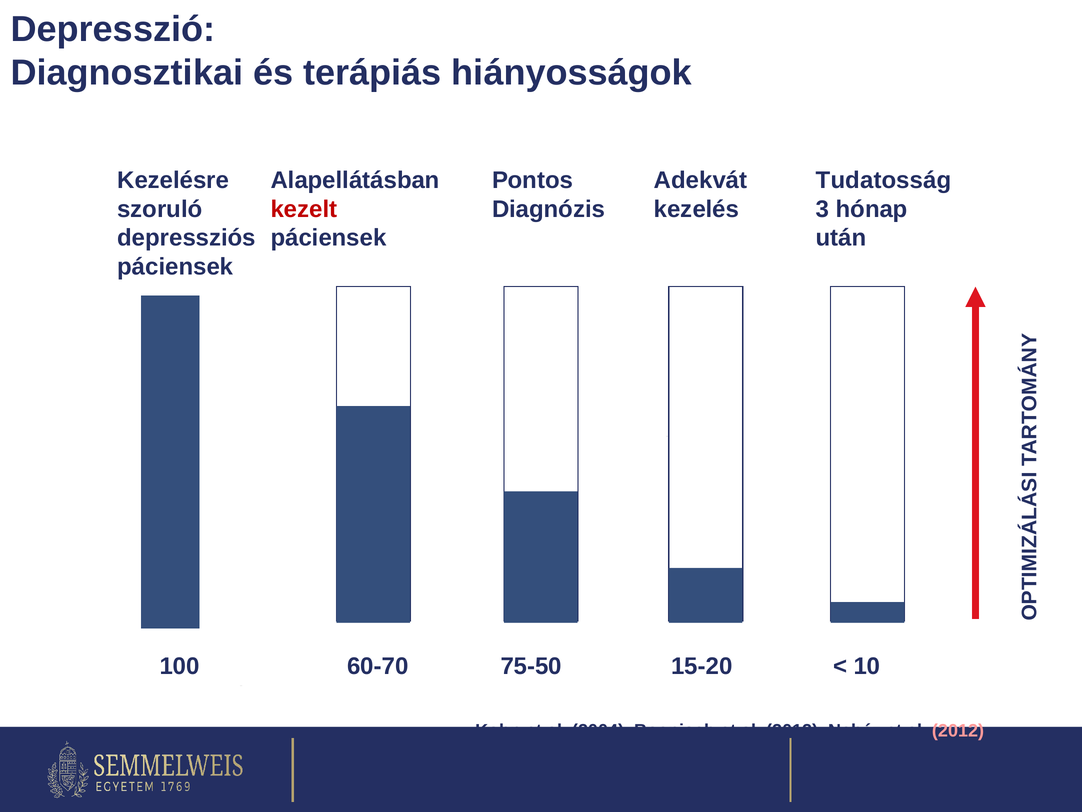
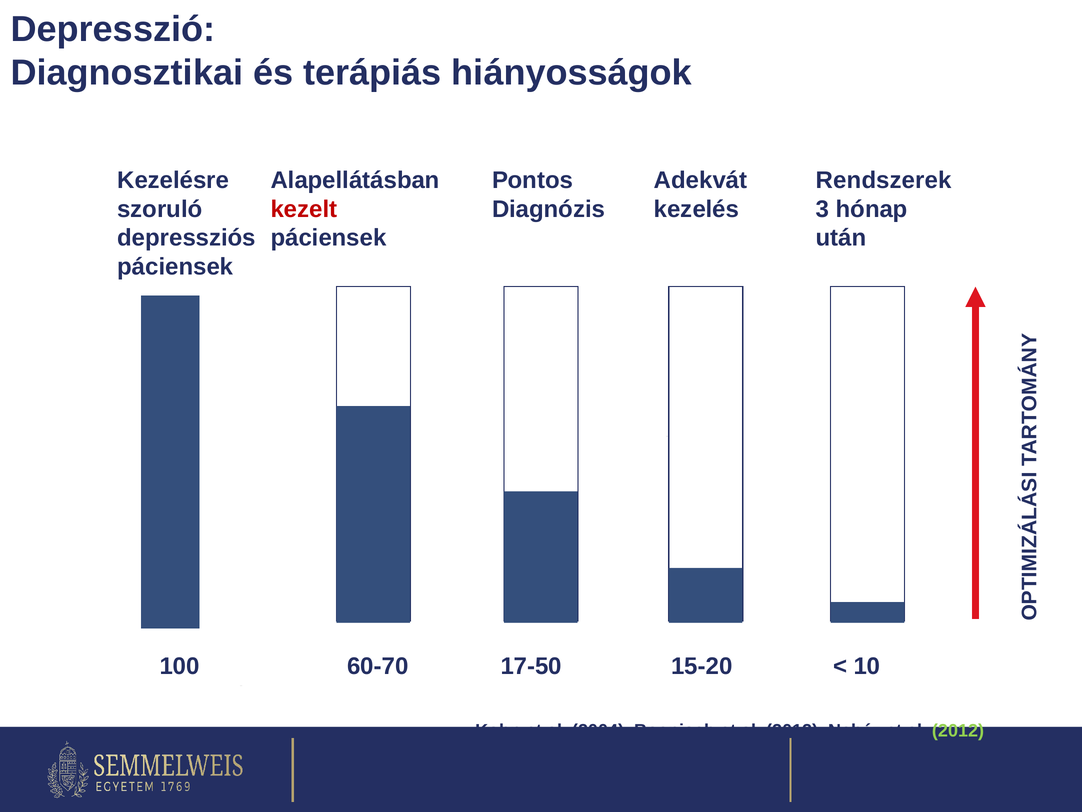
Tudatosság: Tudatosság -> Rendszerek (884, 180)
75-50: 75-50 -> 17-50 (531, 666)
2012 colour: pink -> light green (958, 731)
